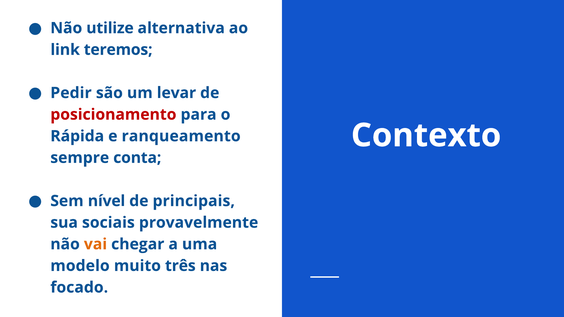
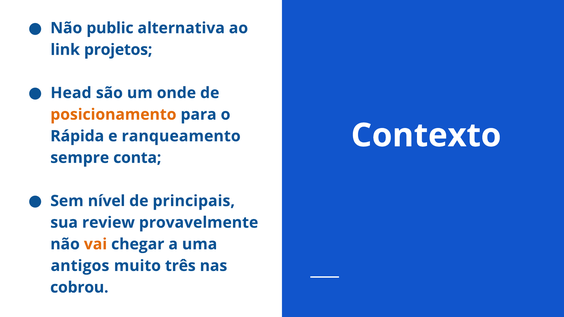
utilize: utilize -> public (110, 28)
teremos: teremos -> projetos (118, 50)
Pedir: Pedir -> Head (71, 93)
levar: levar -> onde (176, 93)
posicionamento colour: red -> orange (113, 115)
sociais: sociais -> review (108, 223)
modelo: modelo -> antigos (80, 266)
focado: focado -> cobrou (79, 288)
